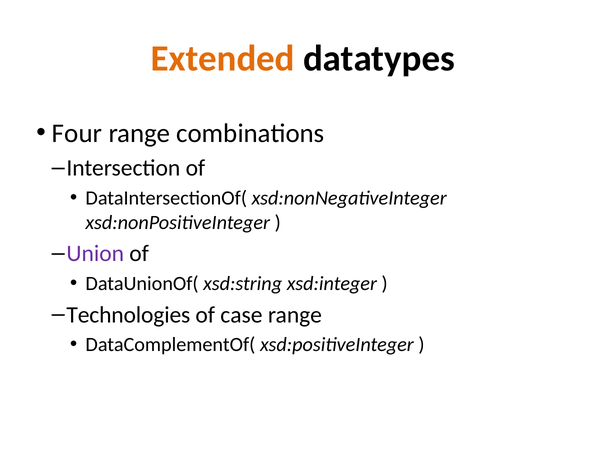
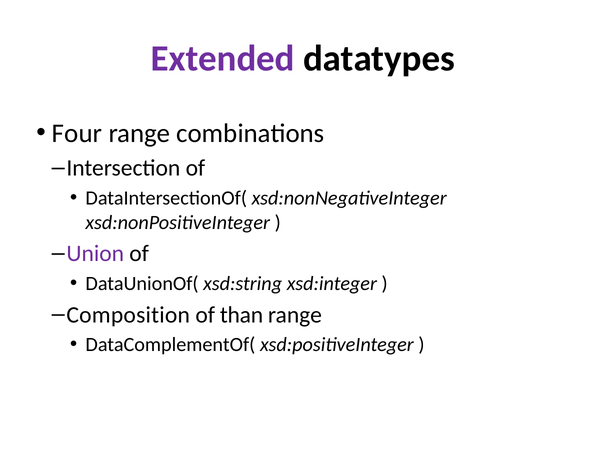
Extended colour: orange -> purple (223, 59)
Technologies: Technologies -> Composition (128, 315)
case: case -> than (242, 315)
